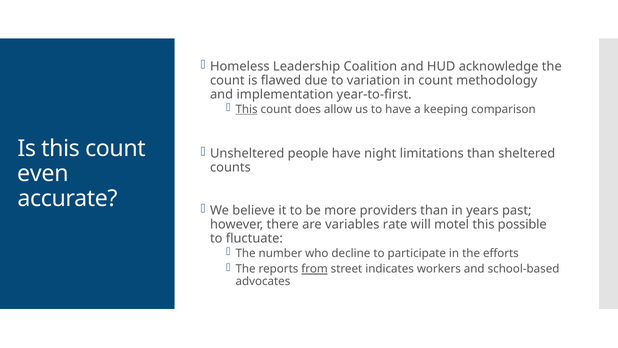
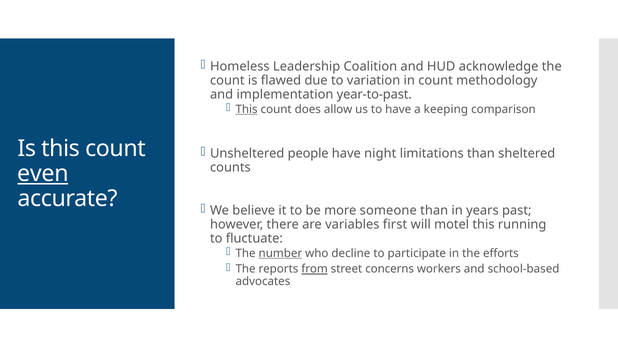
year-to-first: year-to-first -> year-to-past (374, 94)
even underline: none -> present (43, 173)
providers: providers -> someone (388, 210)
rate: rate -> first (395, 224)
possible: possible -> running (522, 224)
number underline: none -> present (280, 253)
indicates: indicates -> concerns (390, 269)
